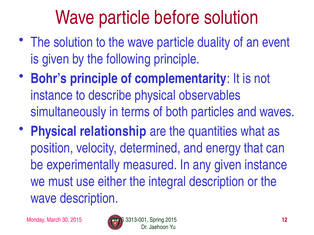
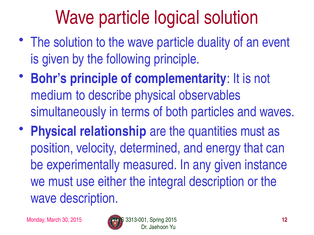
before: before -> logical (177, 18)
instance: instance -> medium (52, 95)
quantities what: what -> must (253, 132)
